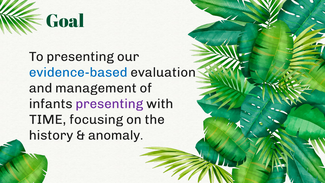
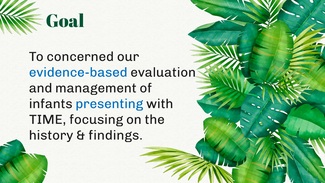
To presenting: presenting -> concerned (80, 57)
presenting colour: purple -> blue (109, 104)
anomaly: anomaly -> findings (116, 135)
